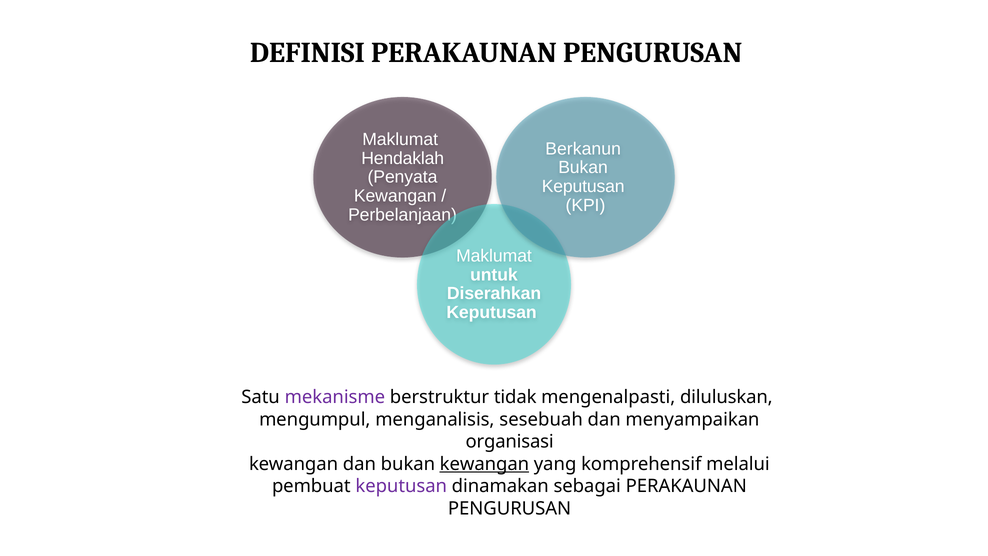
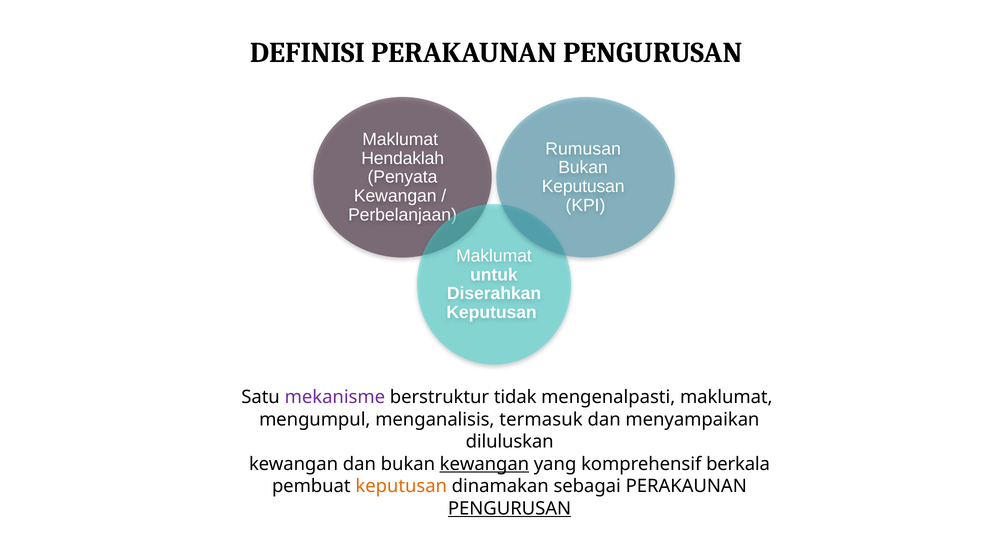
Berkanun: Berkanun -> Rumusan (583, 149)
mengenalpasti diluluskan: diluluskan -> maklumat (726, 397)
sesebuah: sesebuah -> termasuk (541, 419)
organisasi: organisasi -> diluluskan (510, 442)
melalui: melalui -> berkala (738, 464)
keputusan colour: purple -> orange (401, 486)
PENGURUSAN underline: none -> present (510, 508)
